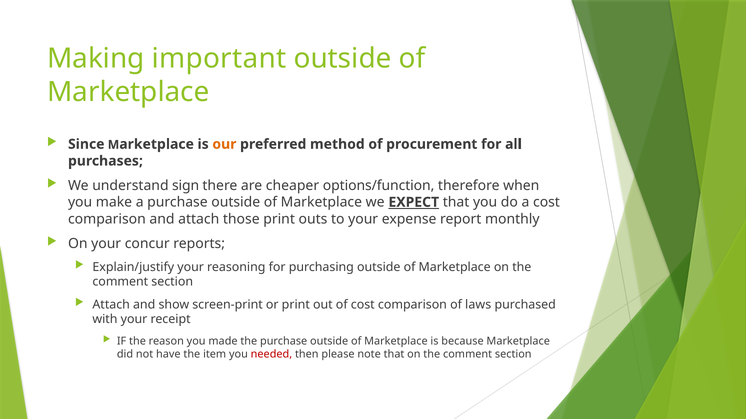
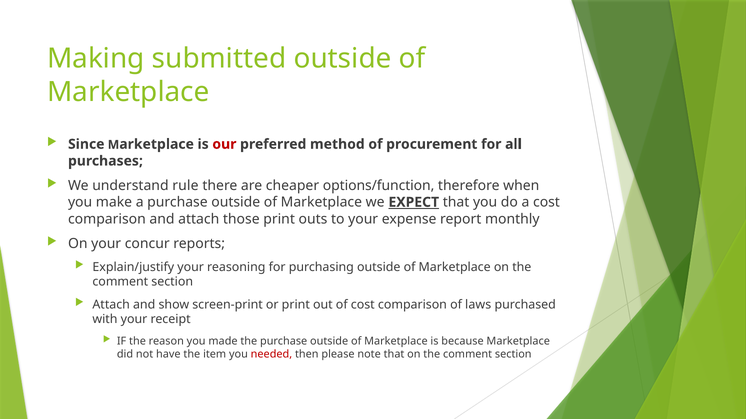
important: important -> submitted (219, 59)
our colour: orange -> red (224, 144)
sign: sign -> rule (185, 186)
